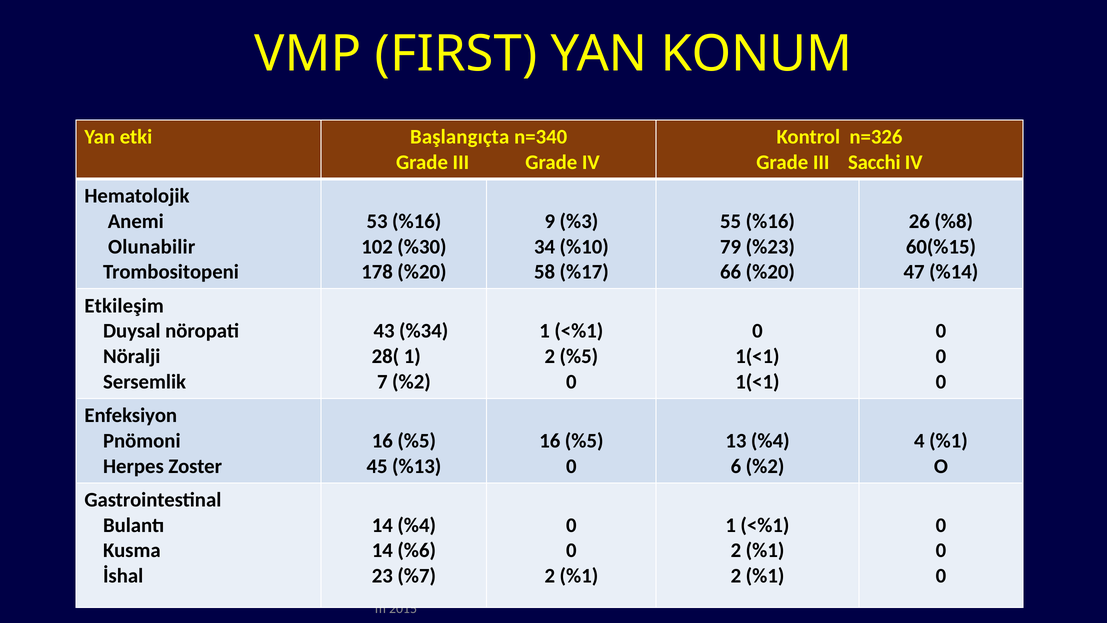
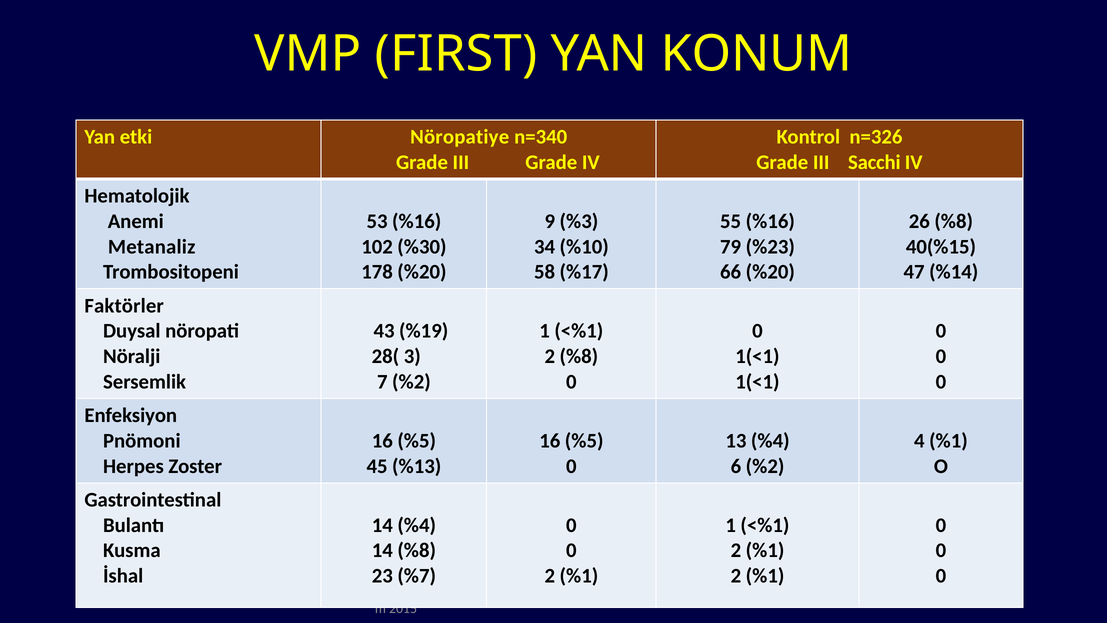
Başlangıçta: Başlangıçta -> Nöropatiye (460, 137)
Olunabilir: Olunabilir -> Metanaliz (152, 247)
60(%15: 60(%15 -> 40(%15 (941, 247)
Etkileşim: Etkileşim -> Faktörler (124, 306)
%34: %34 -> %19 (424, 331)
28( 1: 1 -> 3 (412, 356)
2 %5: %5 -> %8 (579, 356)
14 %6: %6 -> %8 (417, 550)
